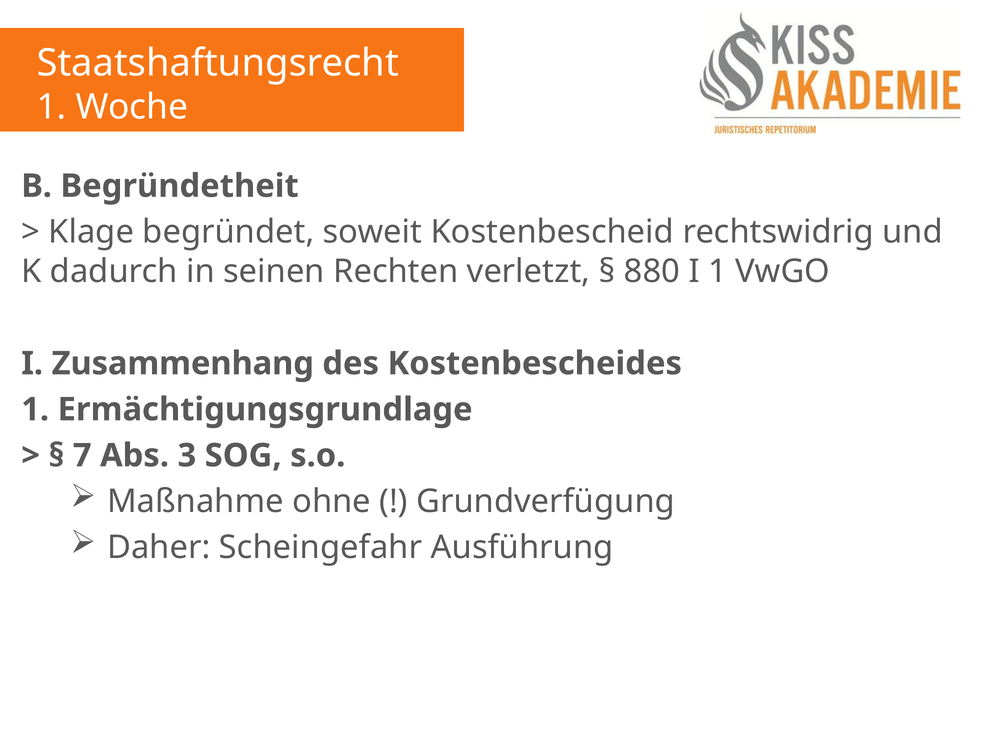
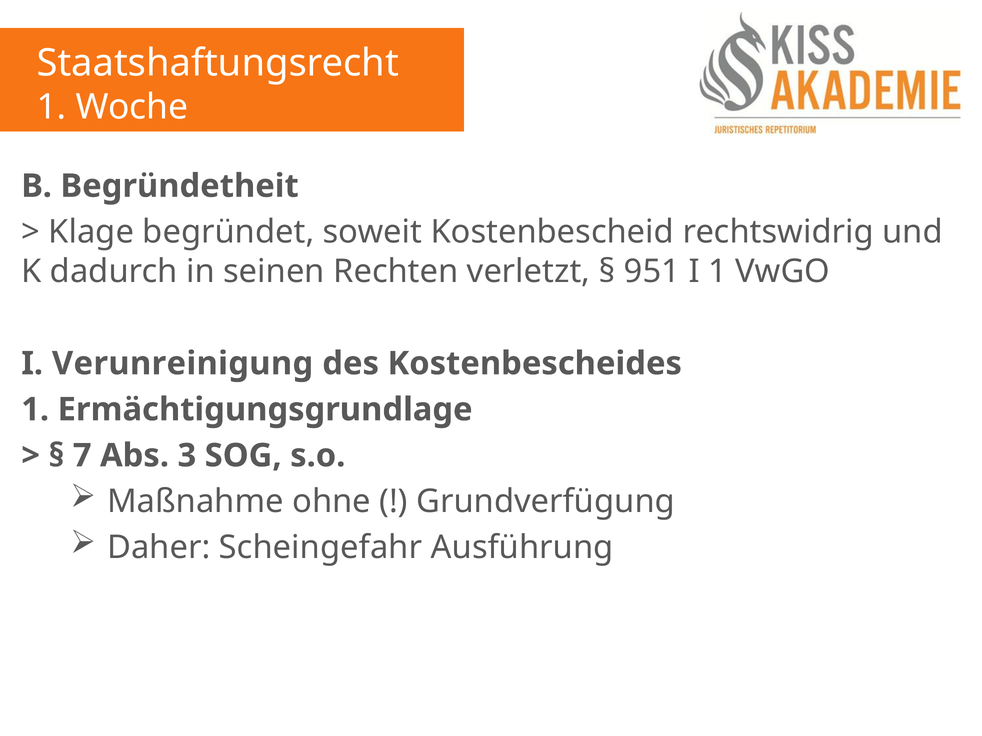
880: 880 -> 951 (652, 272)
Zusammenhang: Zusammenhang -> Verunreinigung (183, 364)
